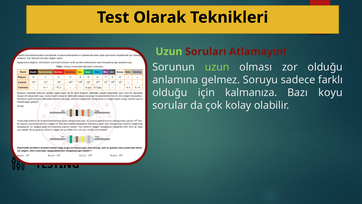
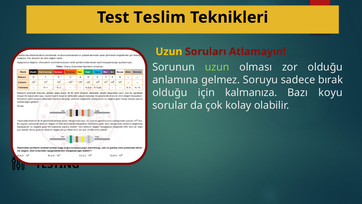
Olarak: Olarak -> Teslim (160, 17)
Uzun colour: light green -> yellow (169, 52)
farklı: farklı -> bırak (331, 80)
